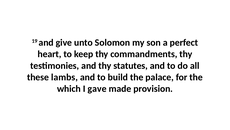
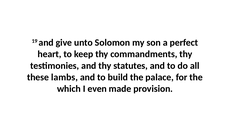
gave: gave -> even (97, 88)
